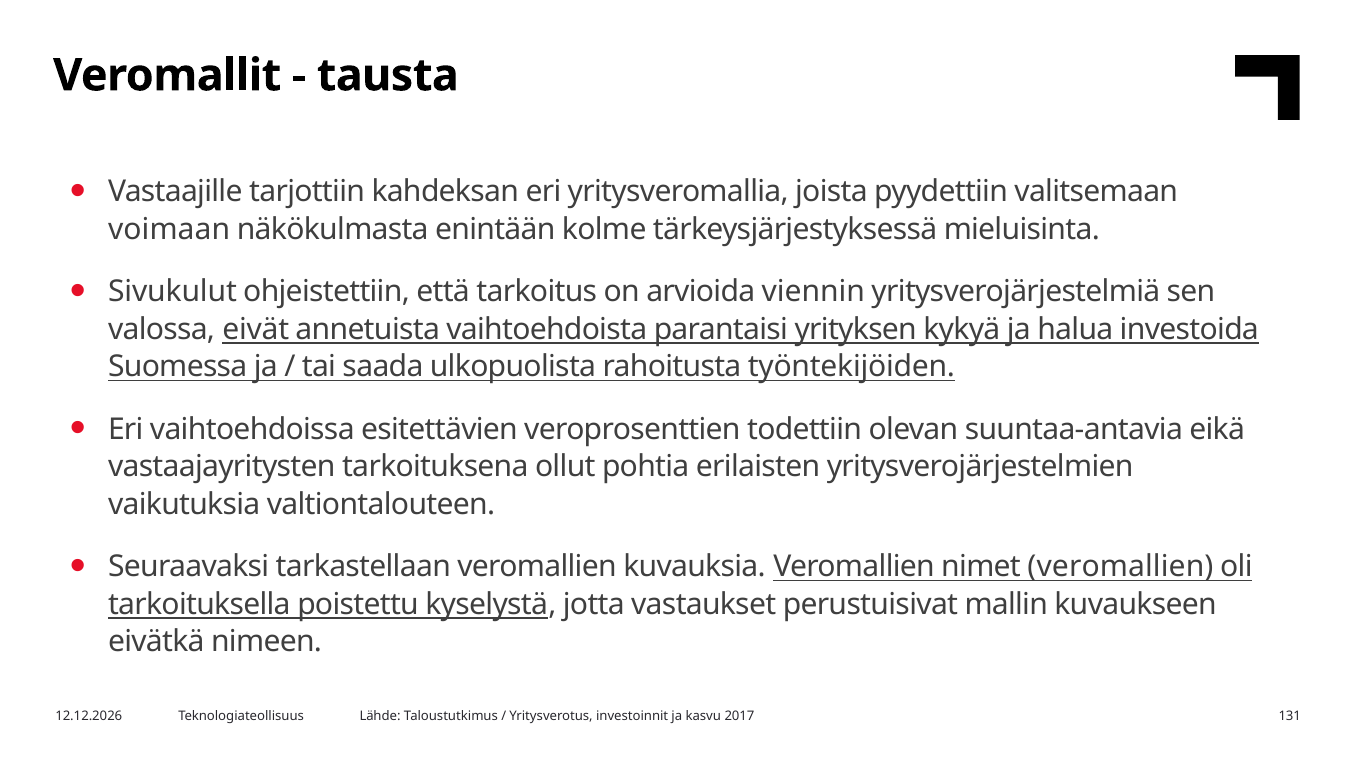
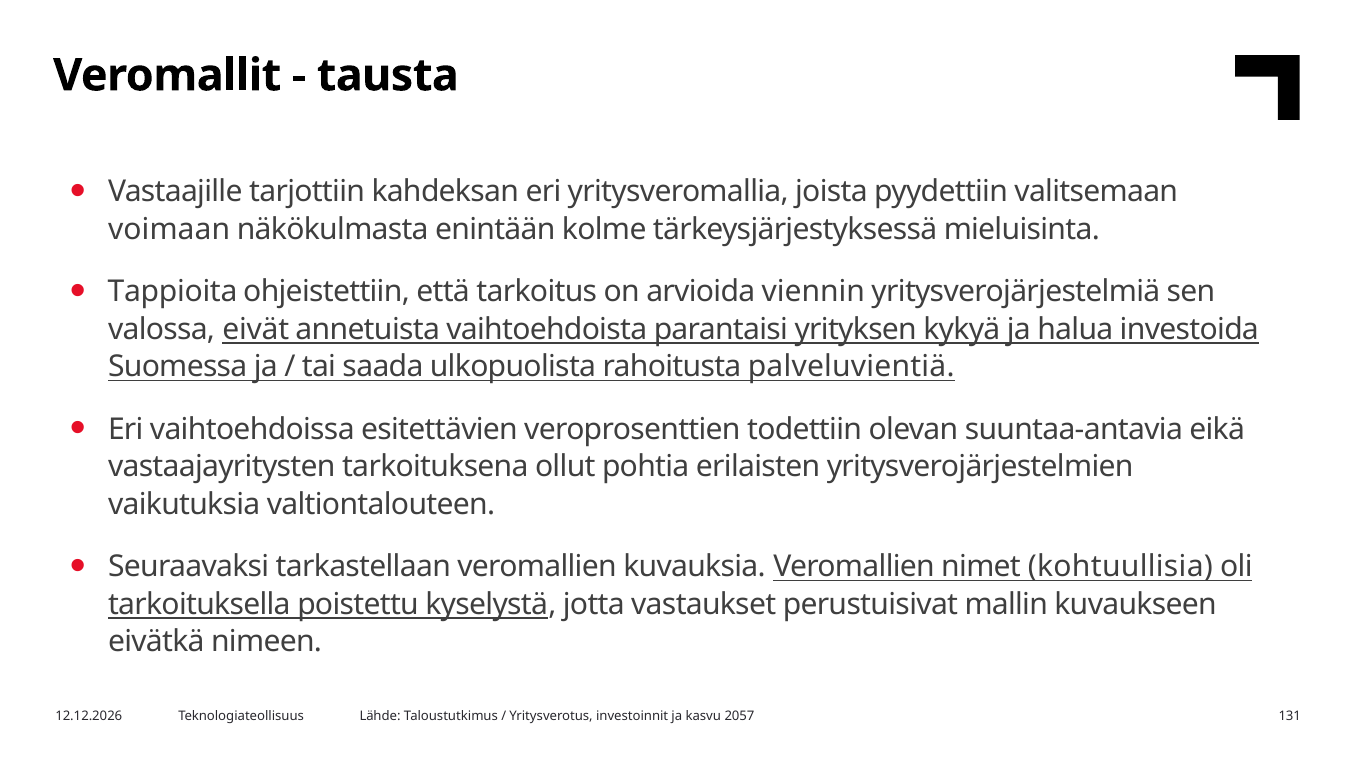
Sivukulut: Sivukulut -> Tappioita (173, 292)
työntekijöiden: työntekijöiden -> palveluvientiä (851, 367)
nimet veromallien: veromallien -> kohtuullisia (1120, 567)
2017: 2017 -> 2057 (739, 716)
